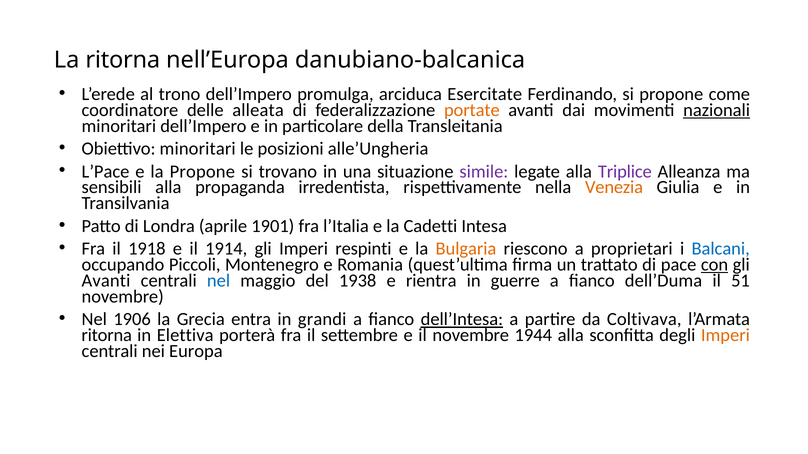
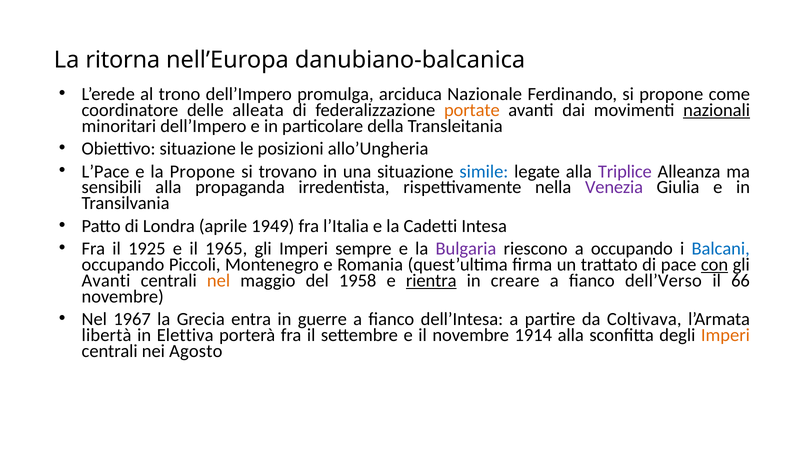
Esercitate: Esercitate -> Nazionale (485, 94)
Obiettivo minoritari: minoritari -> situazione (198, 149)
alle’Ungheria: alle’Ungheria -> allo’Ungheria (378, 149)
simile colour: purple -> blue (484, 172)
Venezia colour: orange -> purple (614, 188)
1901: 1901 -> 1949 (273, 226)
1918: 1918 -> 1925 (147, 249)
1914: 1914 -> 1965 (226, 249)
respinti: respinti -> sempre (363, 249)
Bulgaria colour: orange -> purple (466, 249)
a proprietari: proprietari -> occupando (632, 249)
nel colour: blue -> orange (219, 281)
1938: 1938 -> 1958 (358, 281)
rientra underline: none -> present (431, 281)
guerre: guerre -> creare (515, 281)
dell’Duma: dell’Duma -> dell’Verso (663, 281)
51: 51 -> 66 (740, 281)
1906: 1906 -> 1967 (132, 320)
grandi: grandi -> guerre (322, 320)
dell’Intesa underline: present -> none (462, 320)
ritorna: ritorna -> libertà (107, 336)
1944: 1944 -> 1914 (533, 336)
Europa: Europa -> Agosto (196, 352)
